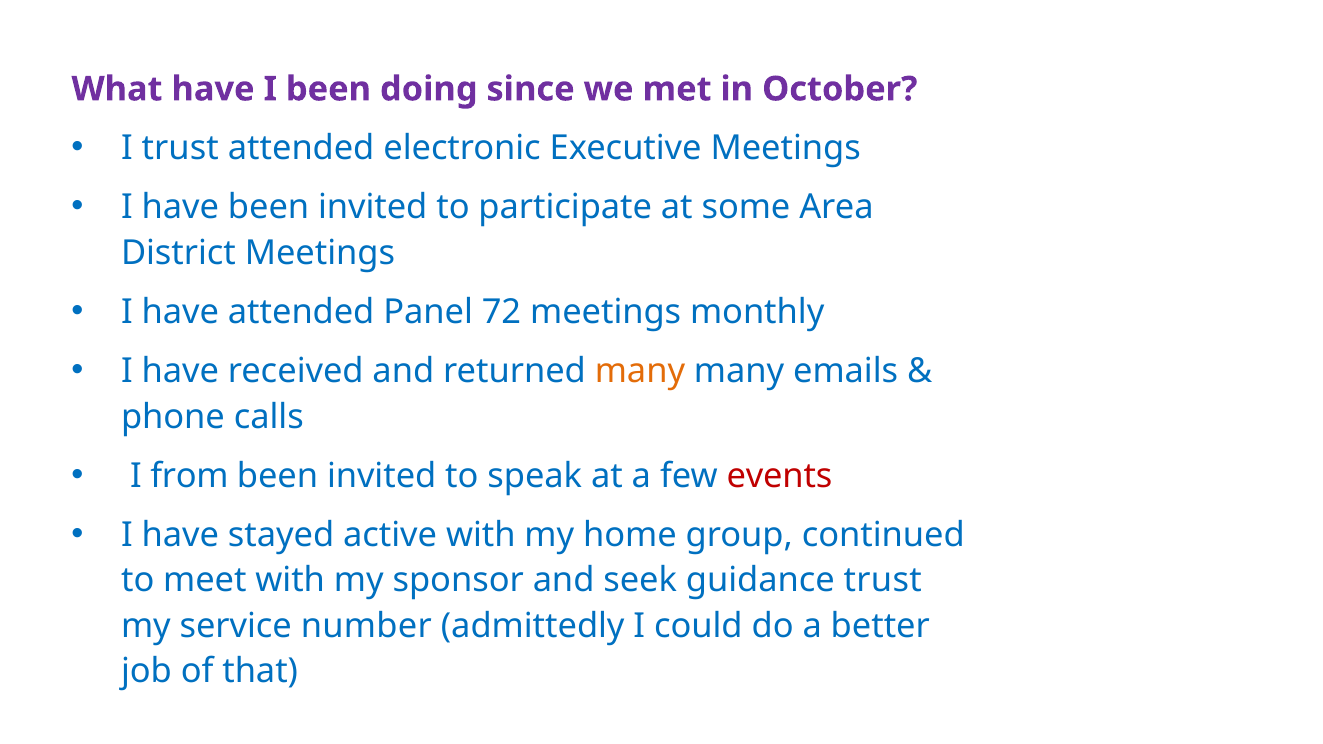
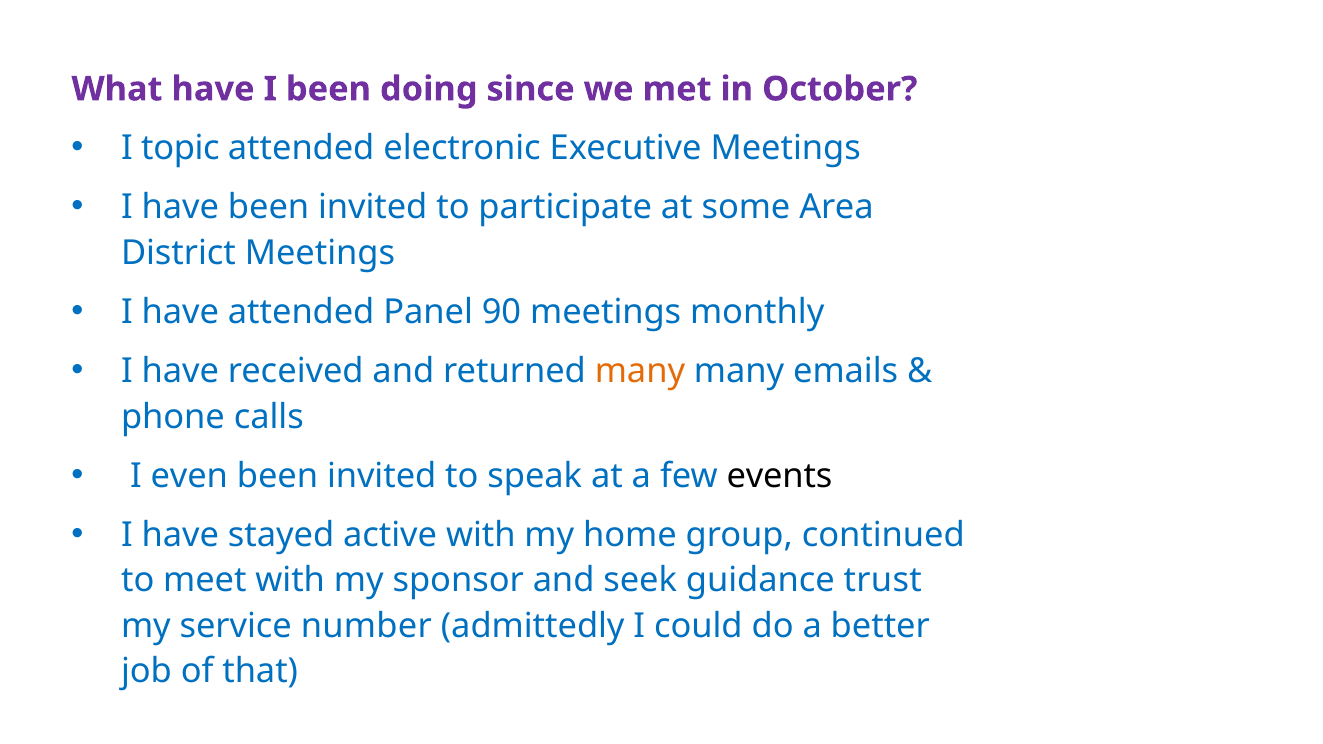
I trust: trust -> topic (180, 148)
72: 72 -> 90 (501, 312)
from: from -> even (189, 476)
events colour: red -> black (779, 476)
